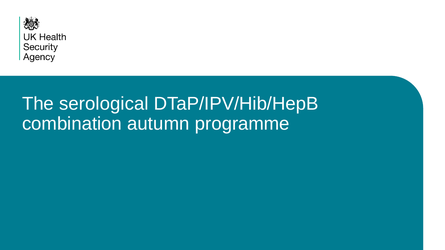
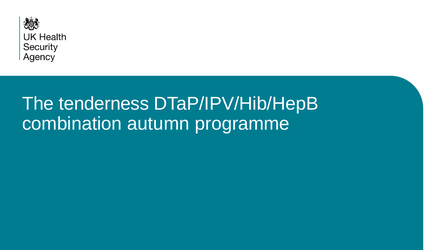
serological: serological -> tenderness (104, 104)
